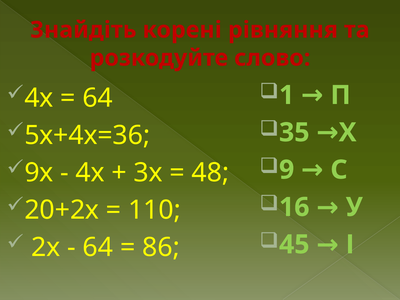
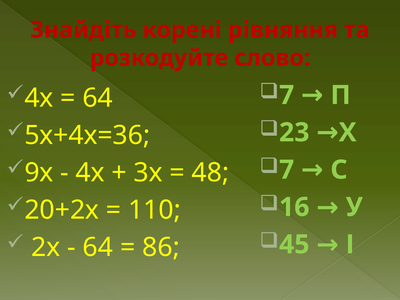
1: 1 -> 7 (287, 95)
35: 35 -> 23 (294, 133)
9: 9 -> 7 (287, 170)
